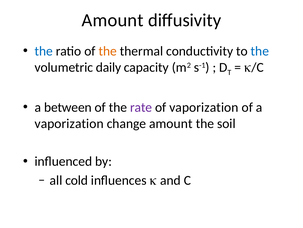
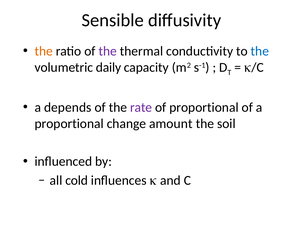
Amount: Amount -> Sensible (113, 20)
the colour: blue -> orange (44, 51)
the colour: orange -> purple (108, 51)
between: between -> depends (68, 107)
of vaporization: vaporization -> proportional (204, 107)
vaporization: vaporization -> proportional (69, 123)
